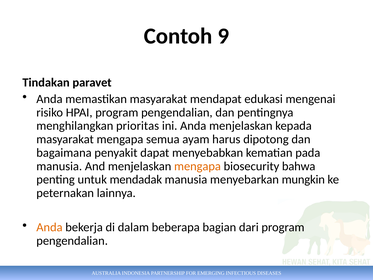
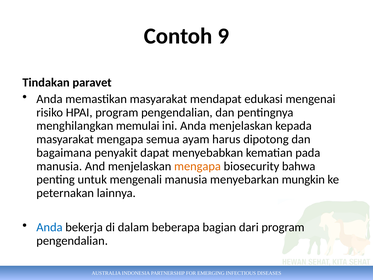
prioritas: prioritas -> memulai (138, 126)
mendadak: mendadak -> mengenali (136, 179)
Anda colour: orange -> blue (49, 227)
